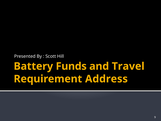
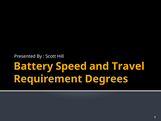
Funds: Funds -> Speed (71, 66)
Address: Address -> Degrees (106, 79)
